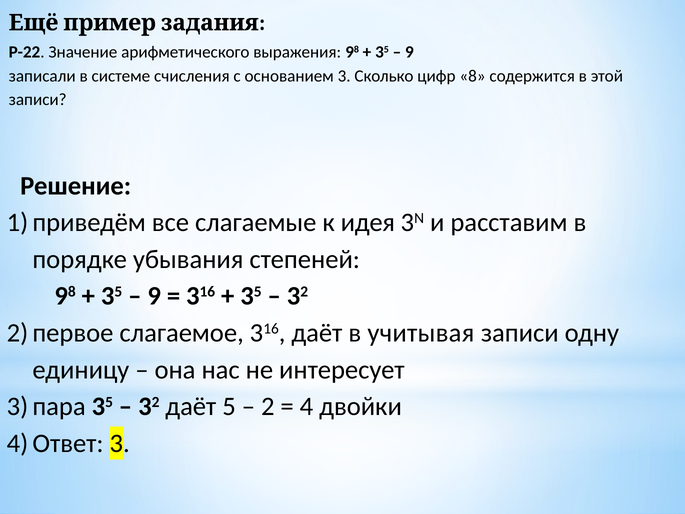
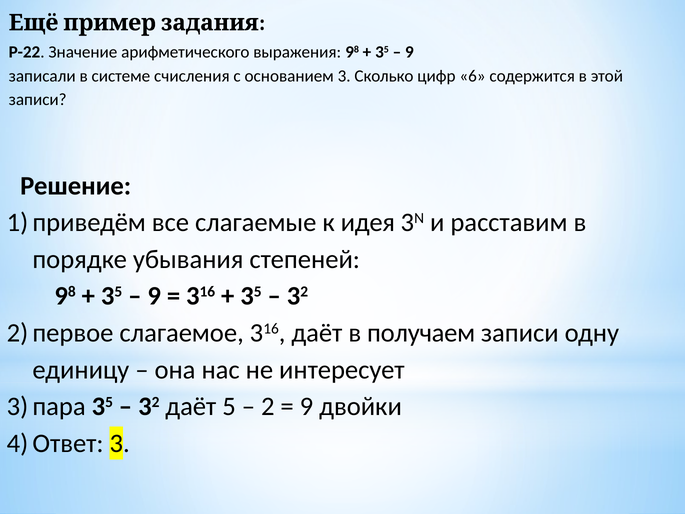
8: 8 -> 6 (473, 76)
учитывая: учитывая -> получаем (421, 333)
4: 4 -> 9 (306, 406)
